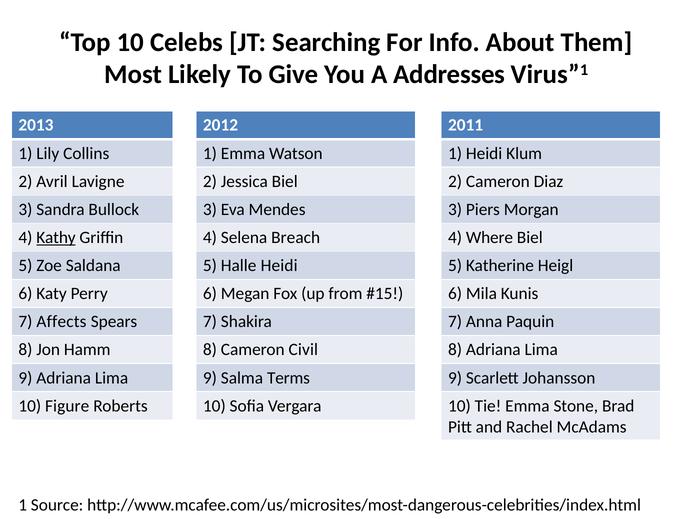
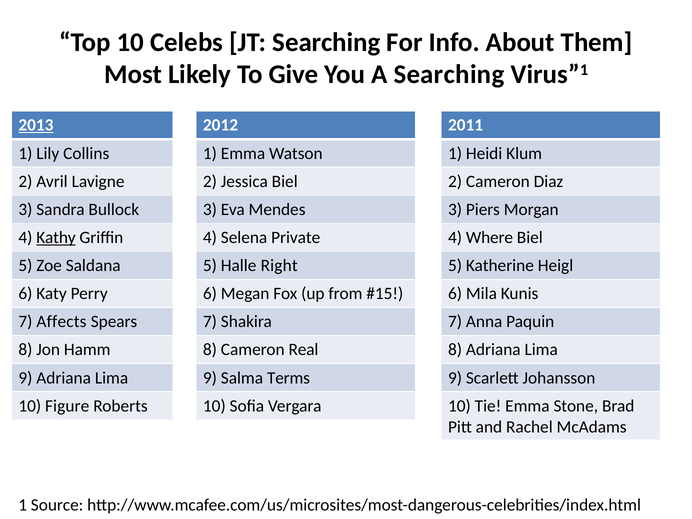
A Addresses: Addresses -> Searching (449, 75)
2013 underline: none -> present (36, 125)
Breach: Breach -> Private (296, 237)
Halle Heidi: Heidi -> Right (279, 266)
Civil: Civil -> Real (303, 350)
